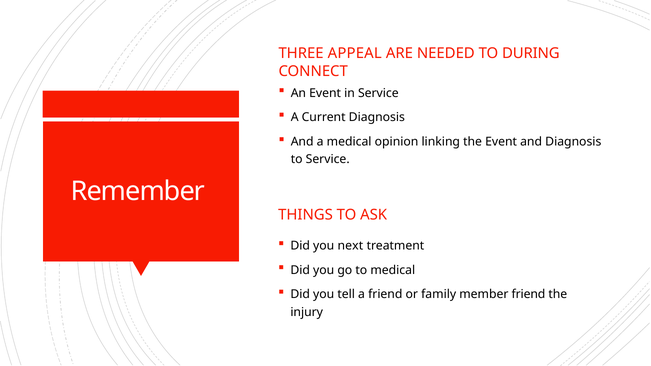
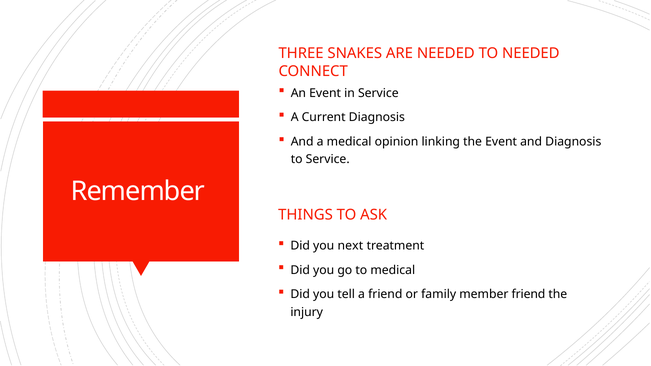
APPEAL: APPEAL -> SNAKES (355, 53)
TO DURING: DURING -> NEEDED (531, 53)
